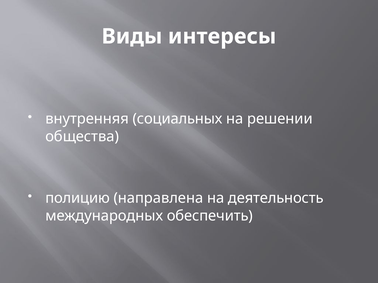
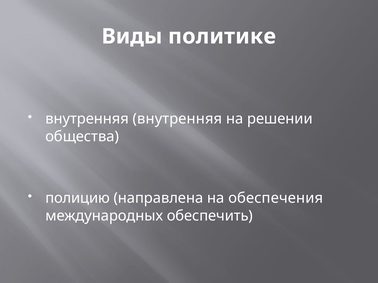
интересы: интересы -> политике (222, 36)
внутренняя социальных: социальных -> внутренняя (177, 119)
деятельность: деятельность -> обеспечения (276, 198)
